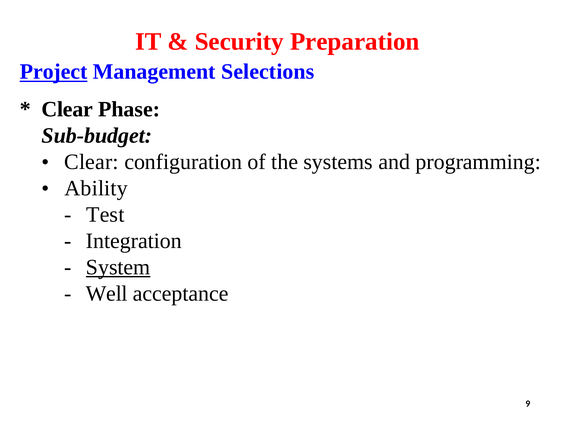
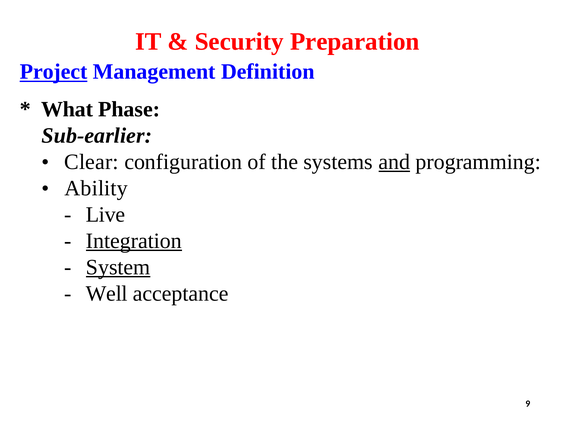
Selections: Selections -> Definition (268, 72)
Clear: Clear -> What (67, 109)
Sub-budget: Sub-budget -> Sub-earlier (97, 136)
and underline: none -> present (394, 162)
Test: Test -> Live (105, 215)
Integration underline: none -> present (134, 241)
